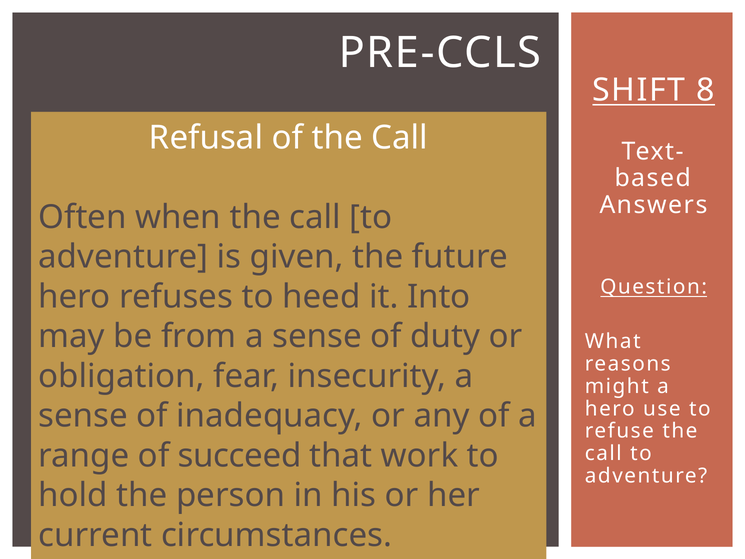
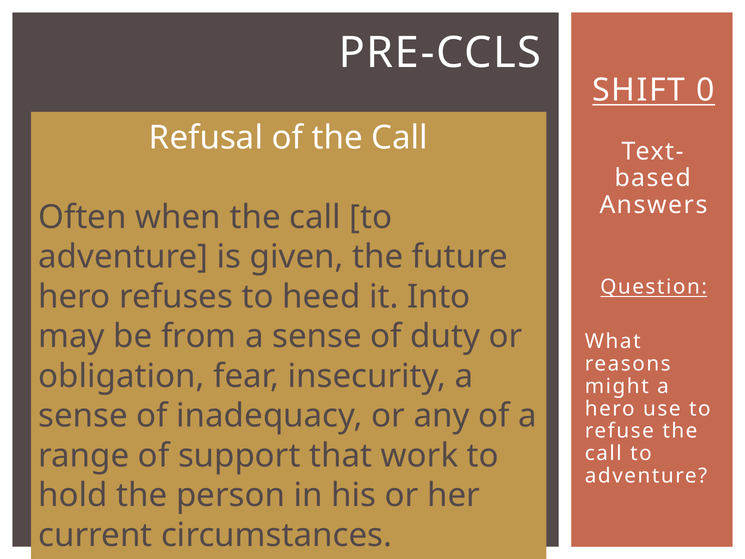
8: 8 -> 0 (706, 90)
succeed: succeed -> support (239, 456)
